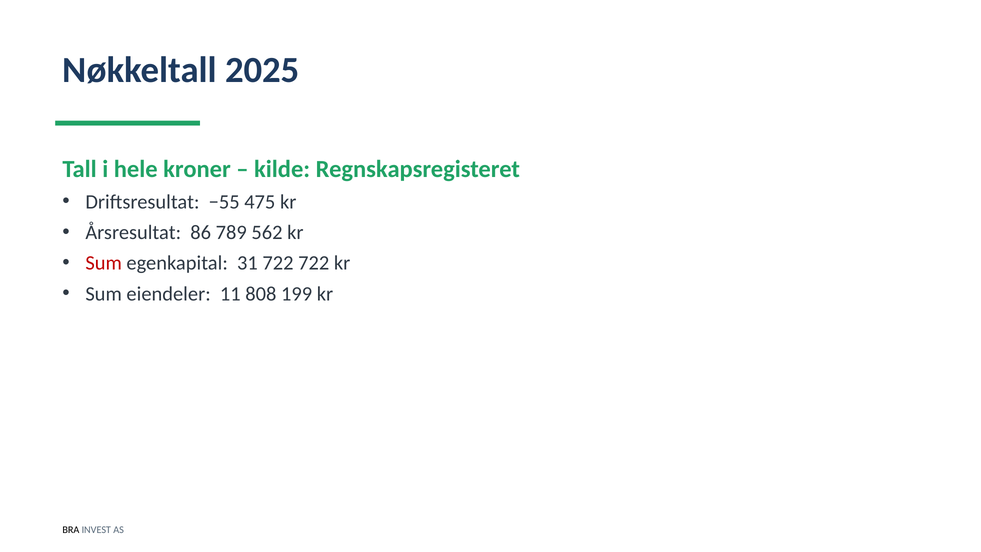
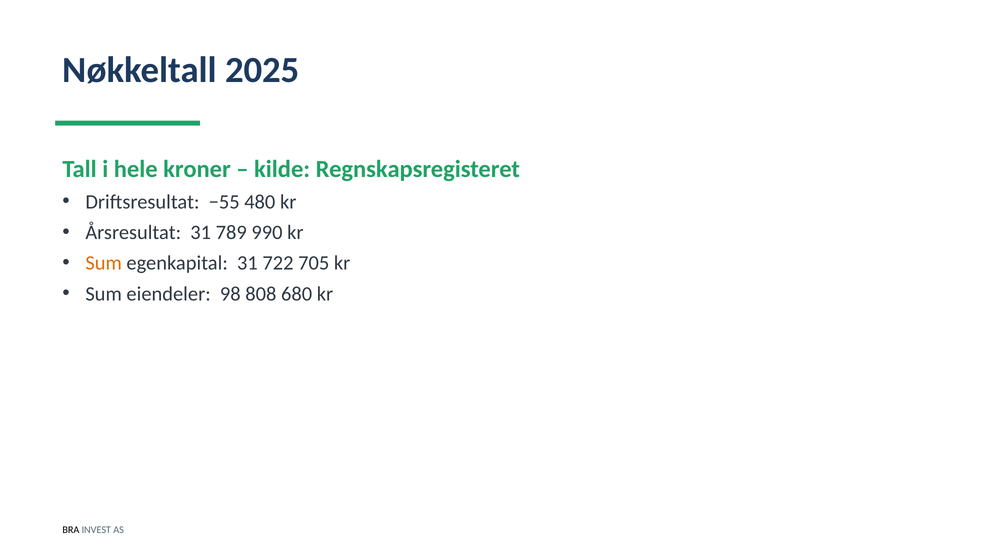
475: 475 -> 480 (260, 202)
Årsresultat 86: 86 -> 31 (201, 232)
562: 562 -> 990 (267, 232)
Sum colour: red -> orange (104, 263)
722 722: 722 -> 705 (314, 263)
11: 11 -> 98 (230, 294)
199: 199 -> 680 (297, 294)
